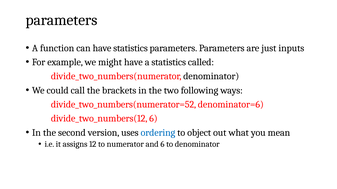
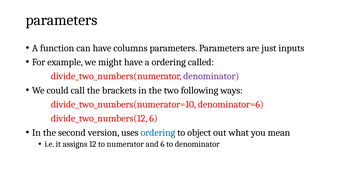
have statistics: statistics -> columns (130, 48)
a statistics: statistics -> ordering (169, 62)
denominator colour: black -> purple (211, 76)
divide_two_numbers(numerator=52: divide_two_numbers(numerator=52 -> divide_two_numbers(numerator=10 (123, 105)
